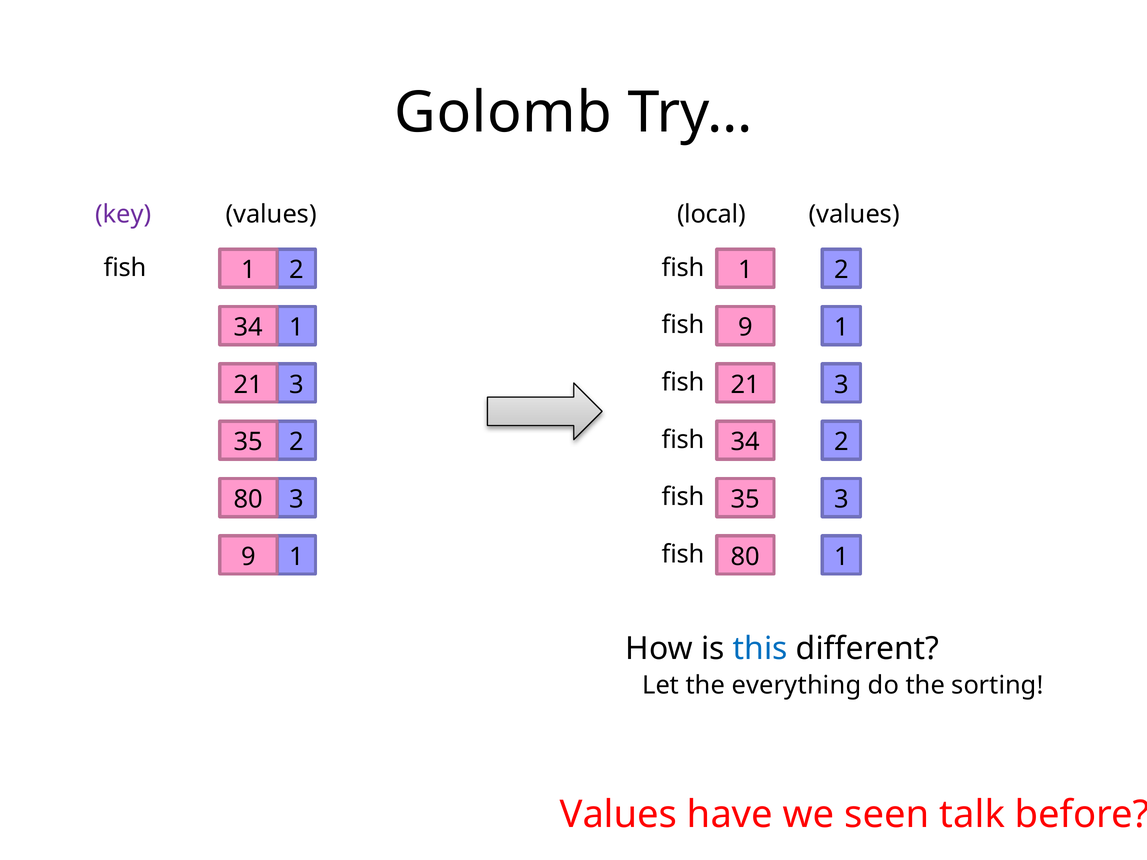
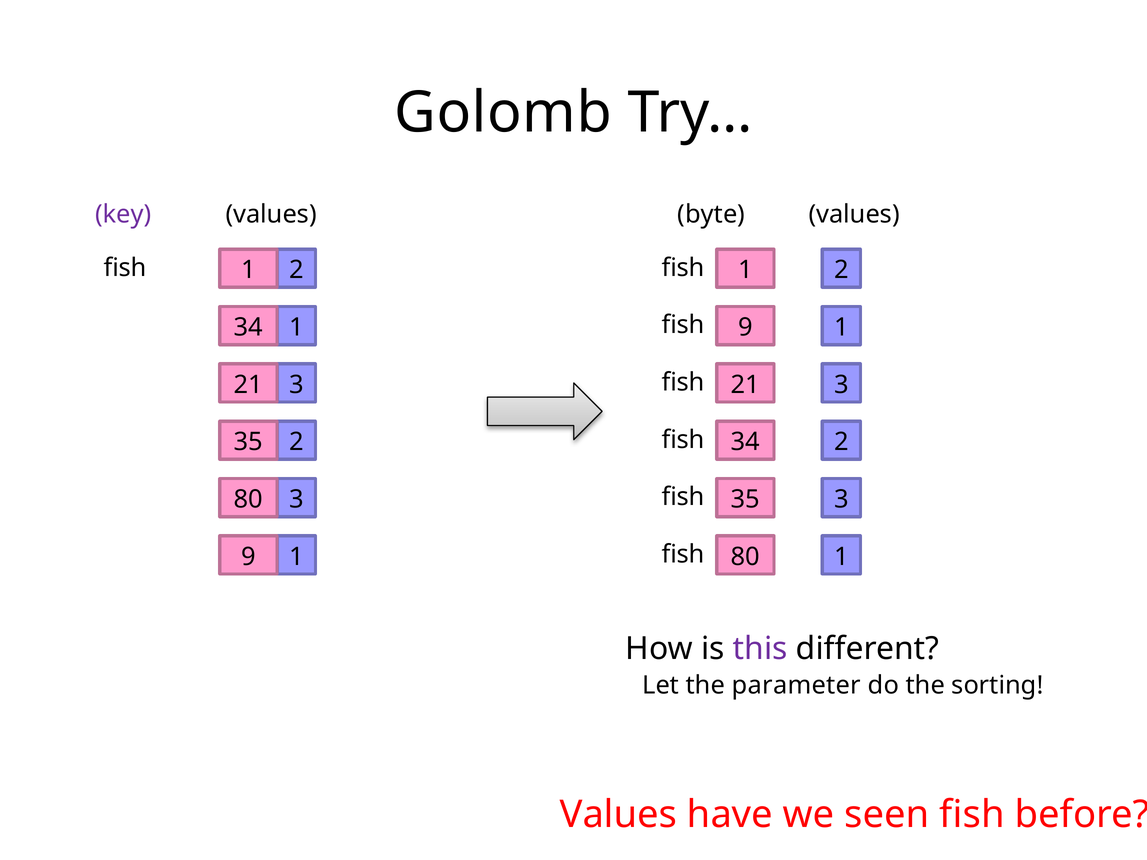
local: local -> byte (711, 215)
this colour: blue -> purple (760, 649)
everything: everything -> parameter (796, 685)
seen talk: talk -> fish (972, 815)
